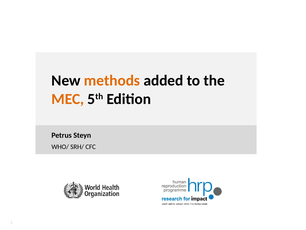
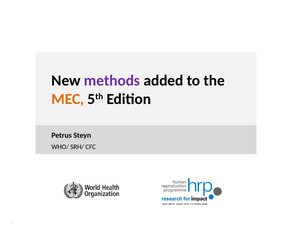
methods colour: orange -> purple (112, 80)
